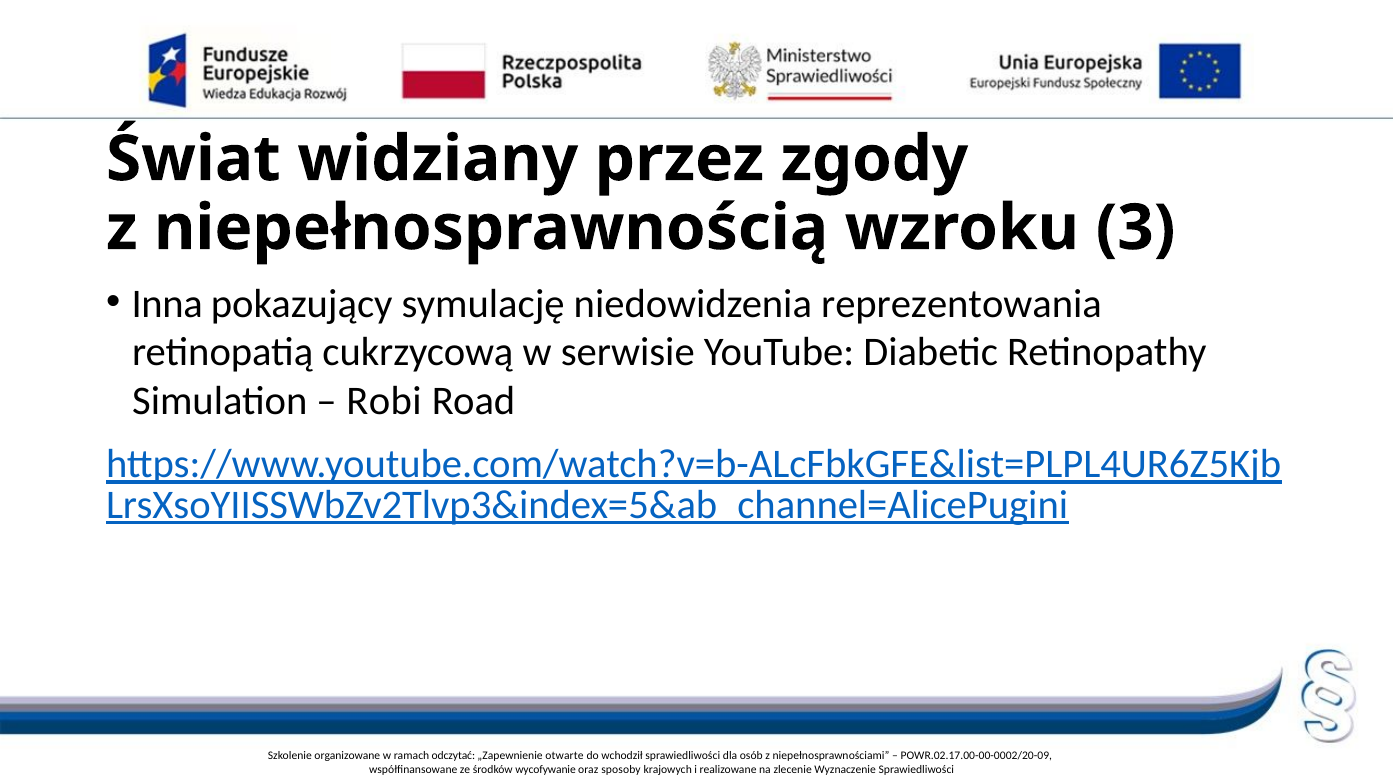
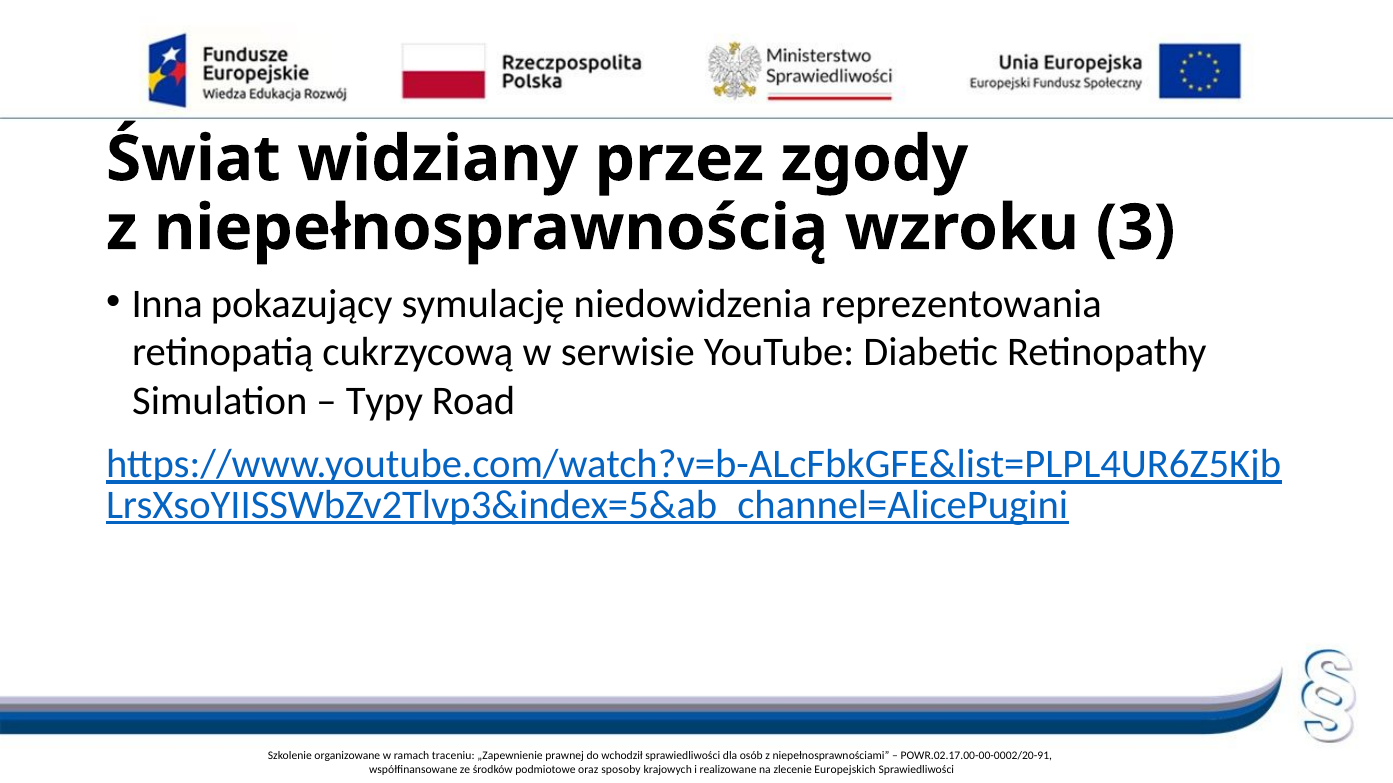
Robi: Robi -> Typy (384, 401)
odczytać: odczytać -> traceniu (453, 756)
otwarte: otwarte -> prawnej (565, 756)
POWR.02.17.00-00-0002/20-09: POWR.02.17.00-00-0002/20-09 -> POWR.02.17.00-00-0002/20-91 (976, 756)
wycofywanie: wycofywanie -> podmiotowe (546, 770)
Wyznaczenie: Wyznaczenie -> Europejskich (845, 770)
